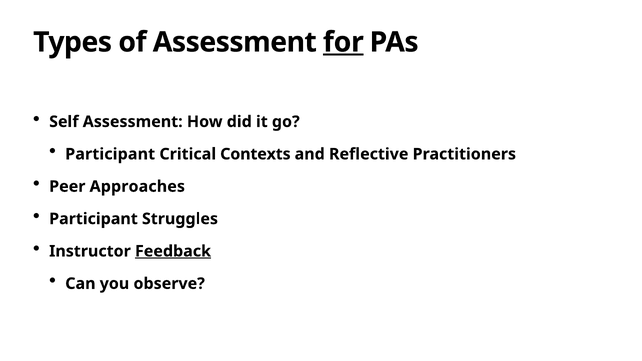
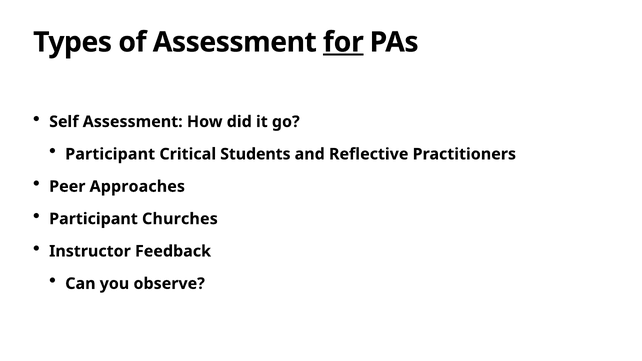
Contexts: Contexts -> Students (255, 154)
Struggles: Struggles -> Churches (180, 219)
Feedback underline: present -> none (173, 251)
